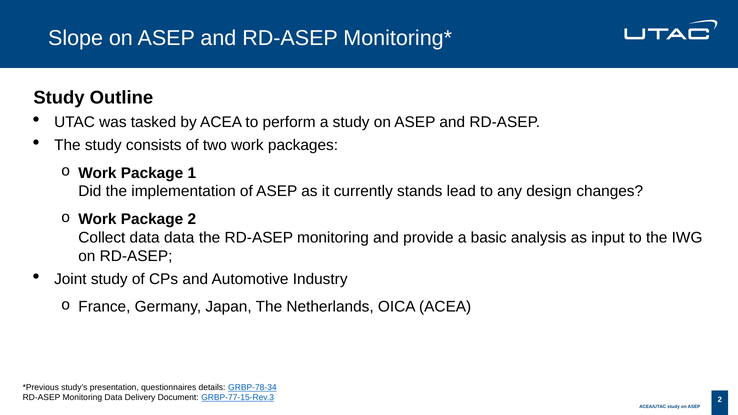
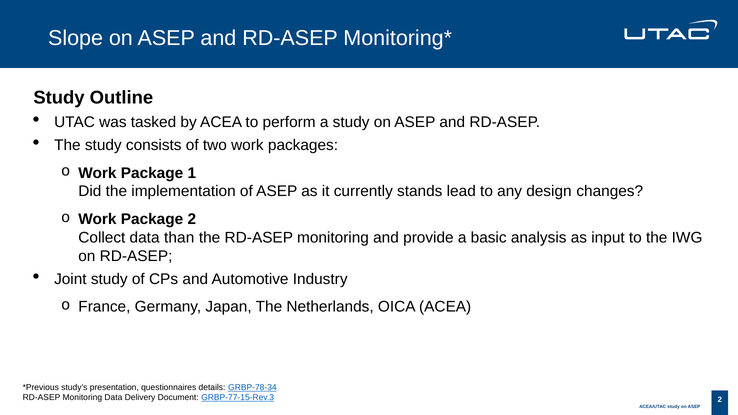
data data: data -> than (179, 238)
